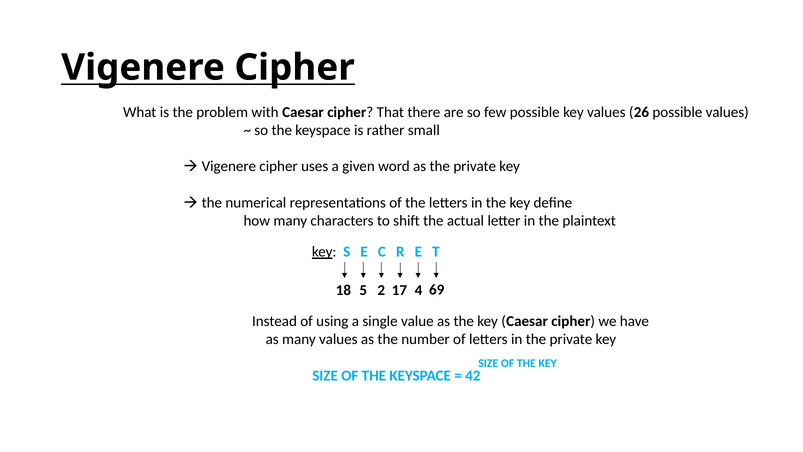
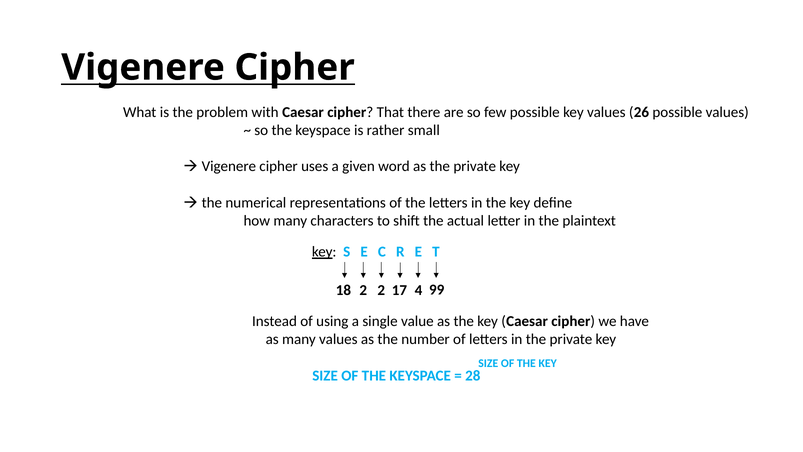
18 5: 5 -> 2 (363, 290)
69: 69 -> 99 (437, 290)
42: 42 -> 28 (473, 375)
